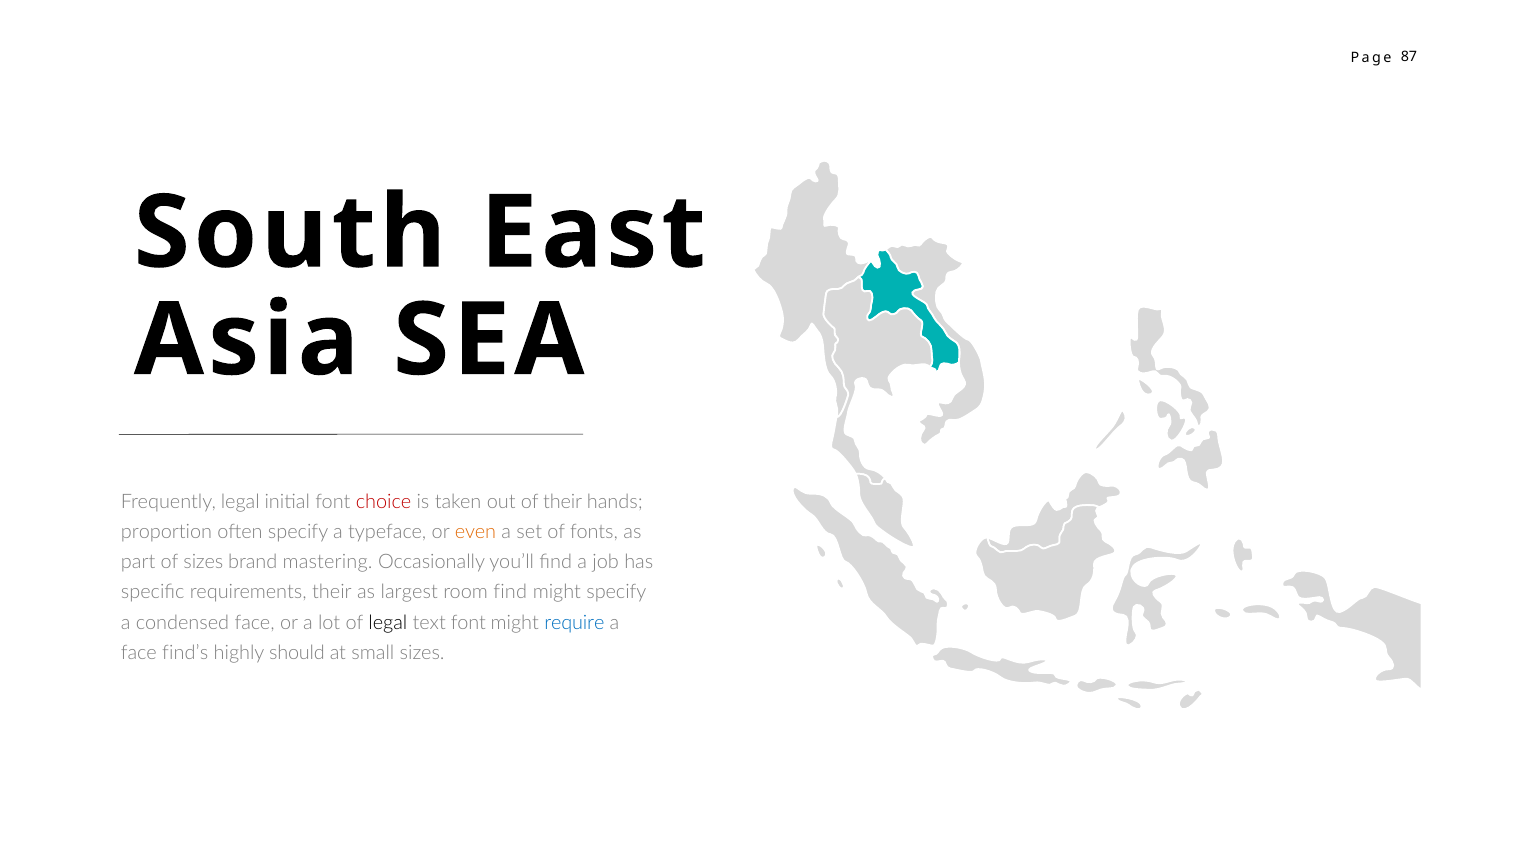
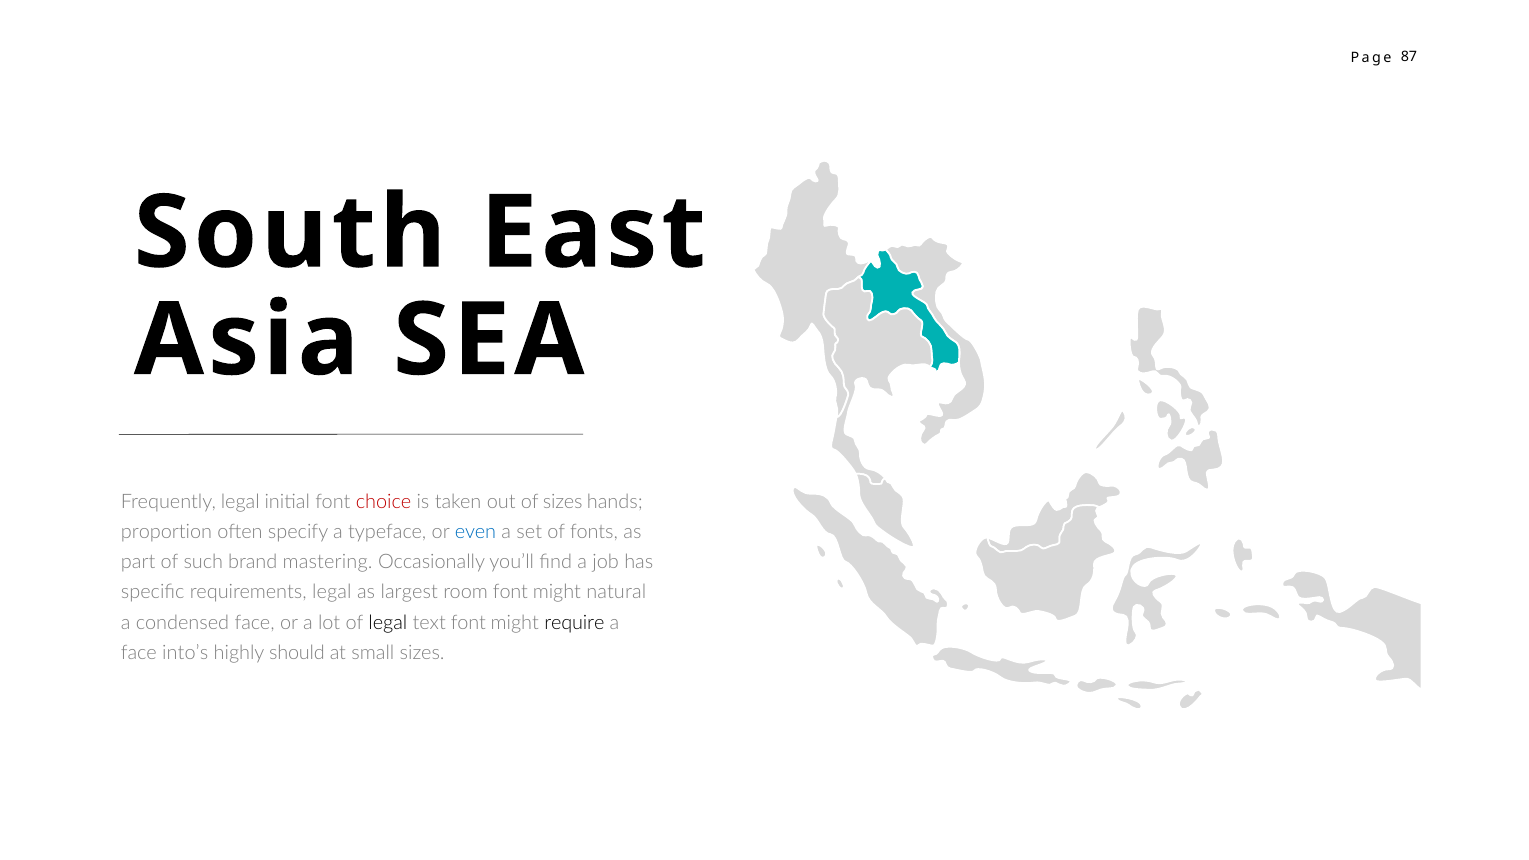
of their: their -> sizes (563, 502)
even colour: orange -> blue (476, 532)
of sizes: sizes -> such (203, 562)
requirements their: their -> legal (332, 593)
room find: find -> font (510, 593)
might specify: specify -> natural (616, 593)
require colour: blue -> black (574, 623)
find’s: find’s -> into’s (185, 653)
